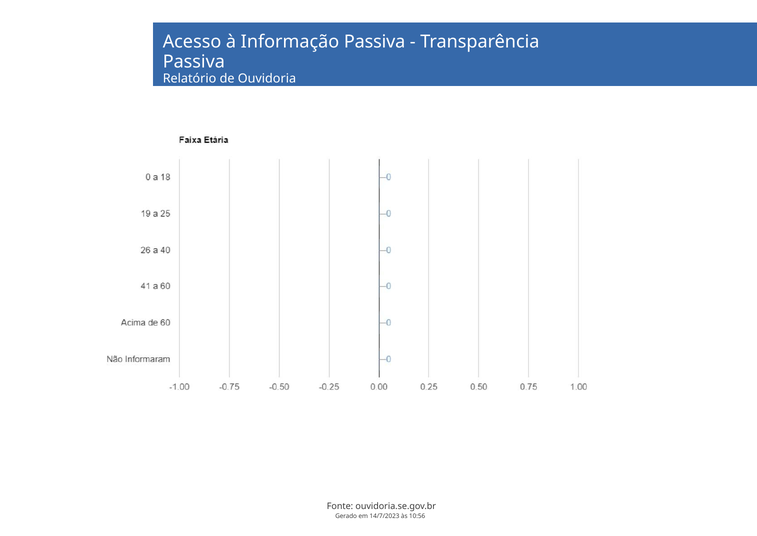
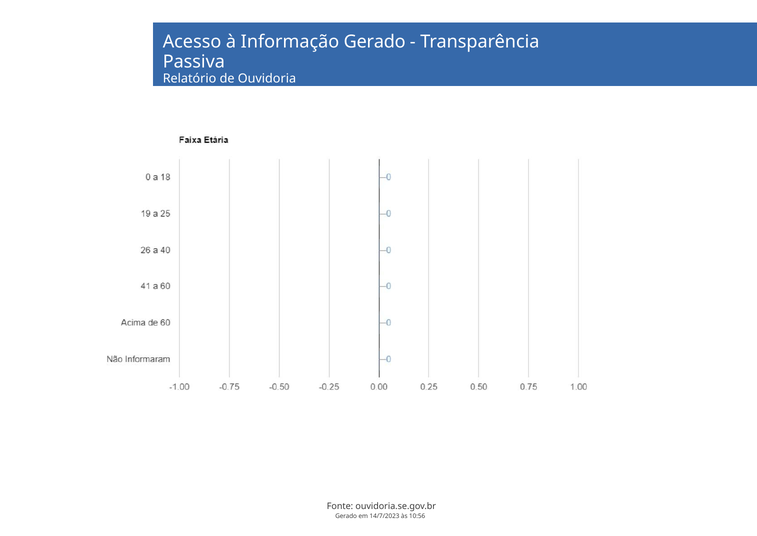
Informação Passiva: Passiva -> Gerado (375, 42)
